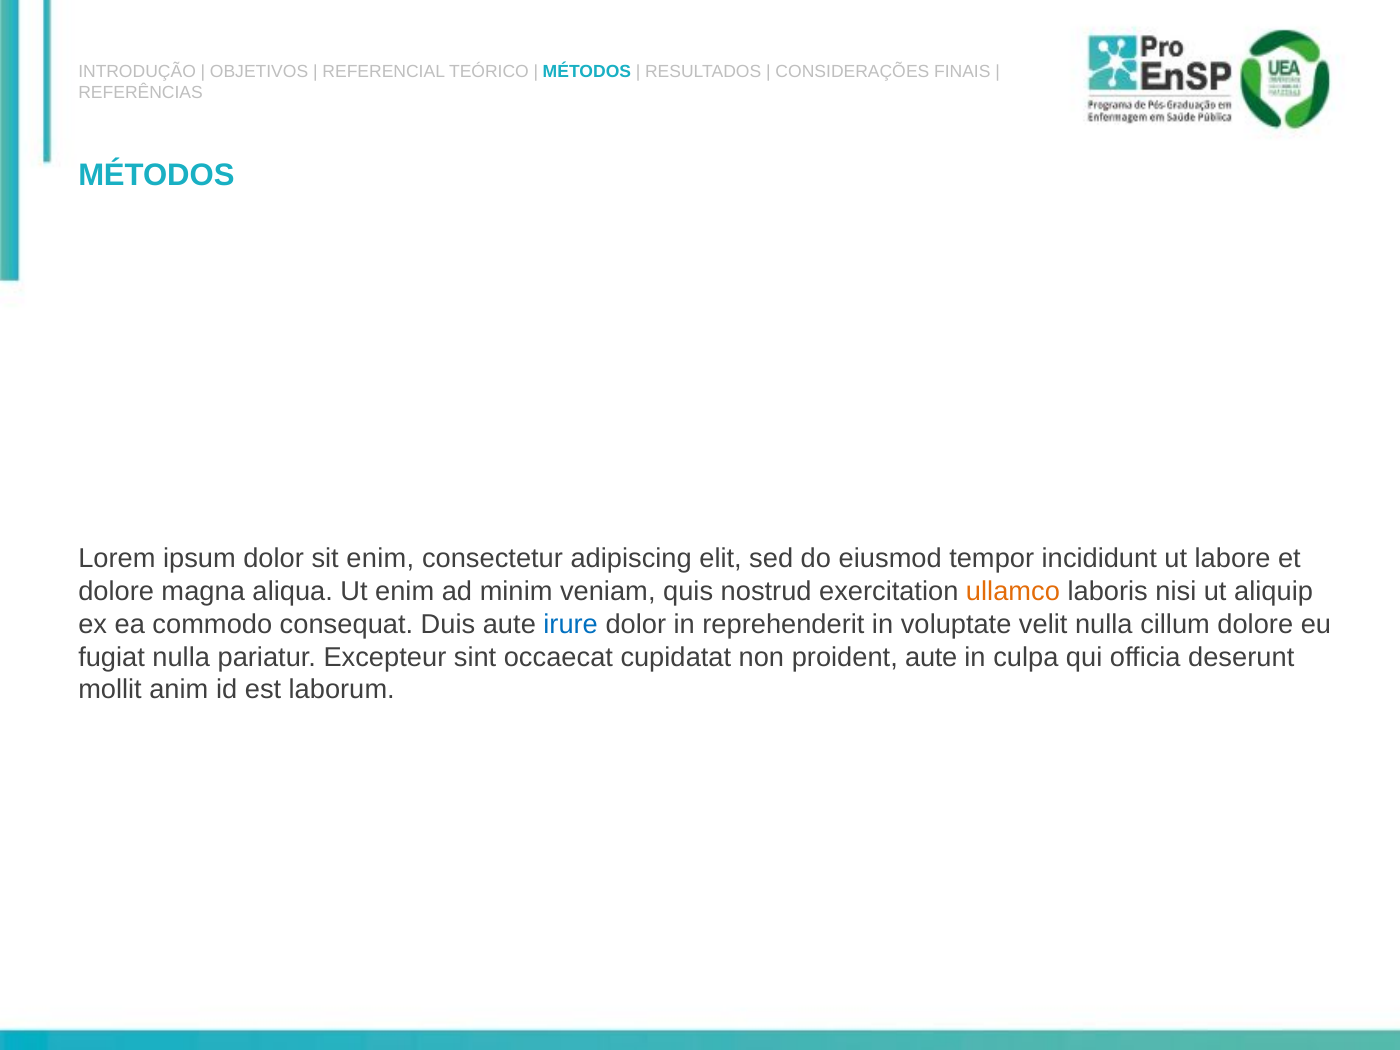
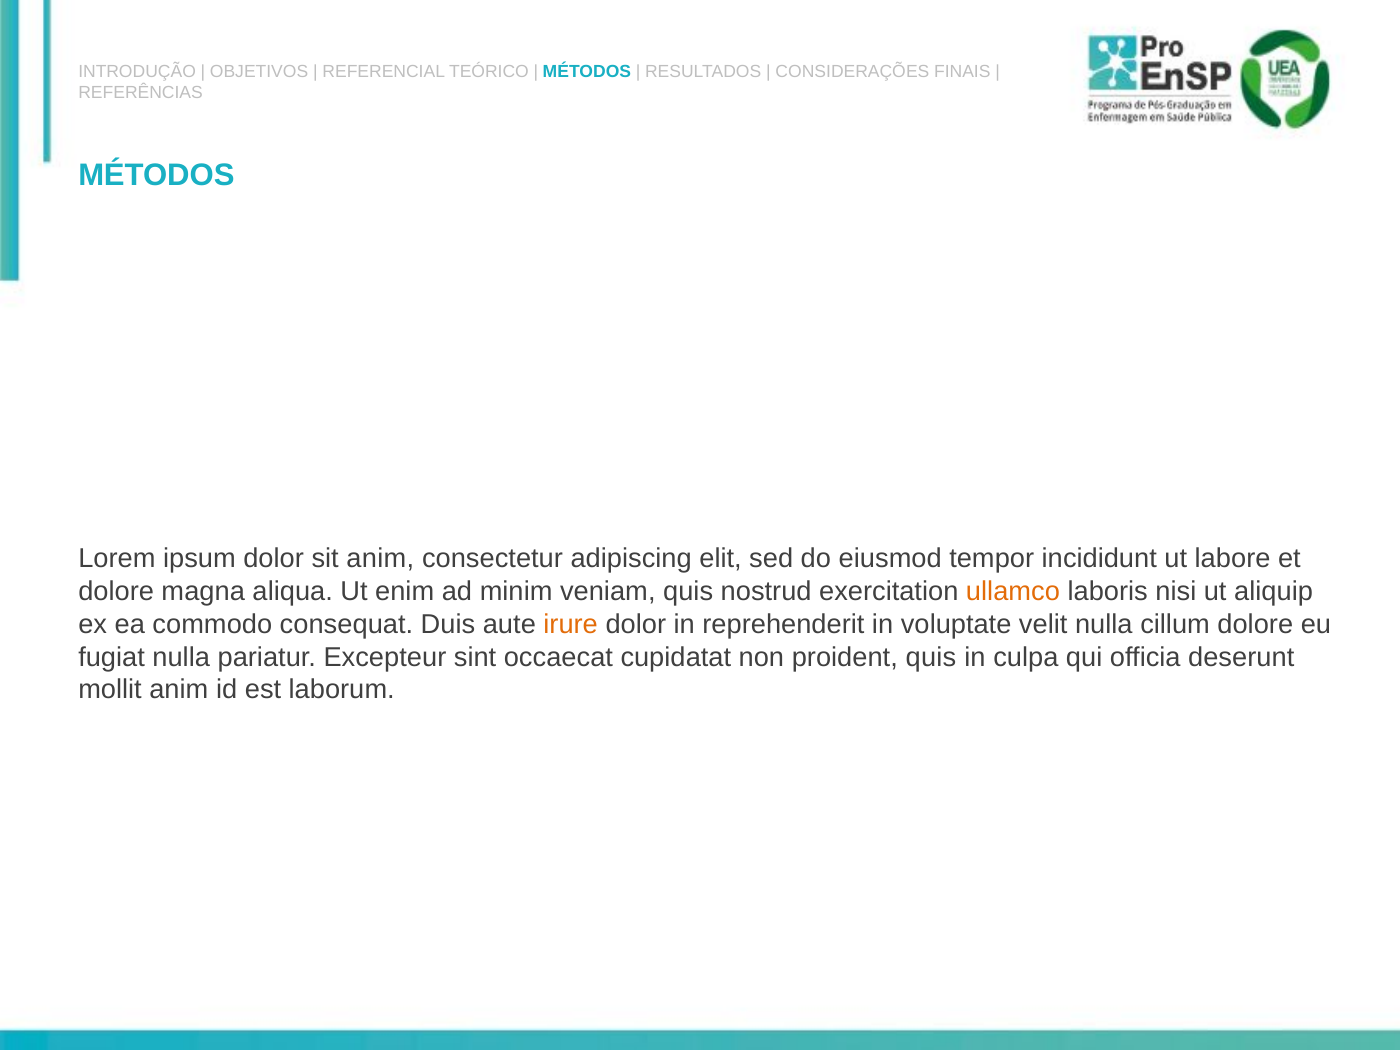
sit enim: enim -> anim (380, 559)
irure colour: blue -> orange (571, 624)
proident aute: aute -> quis (931, 657)
